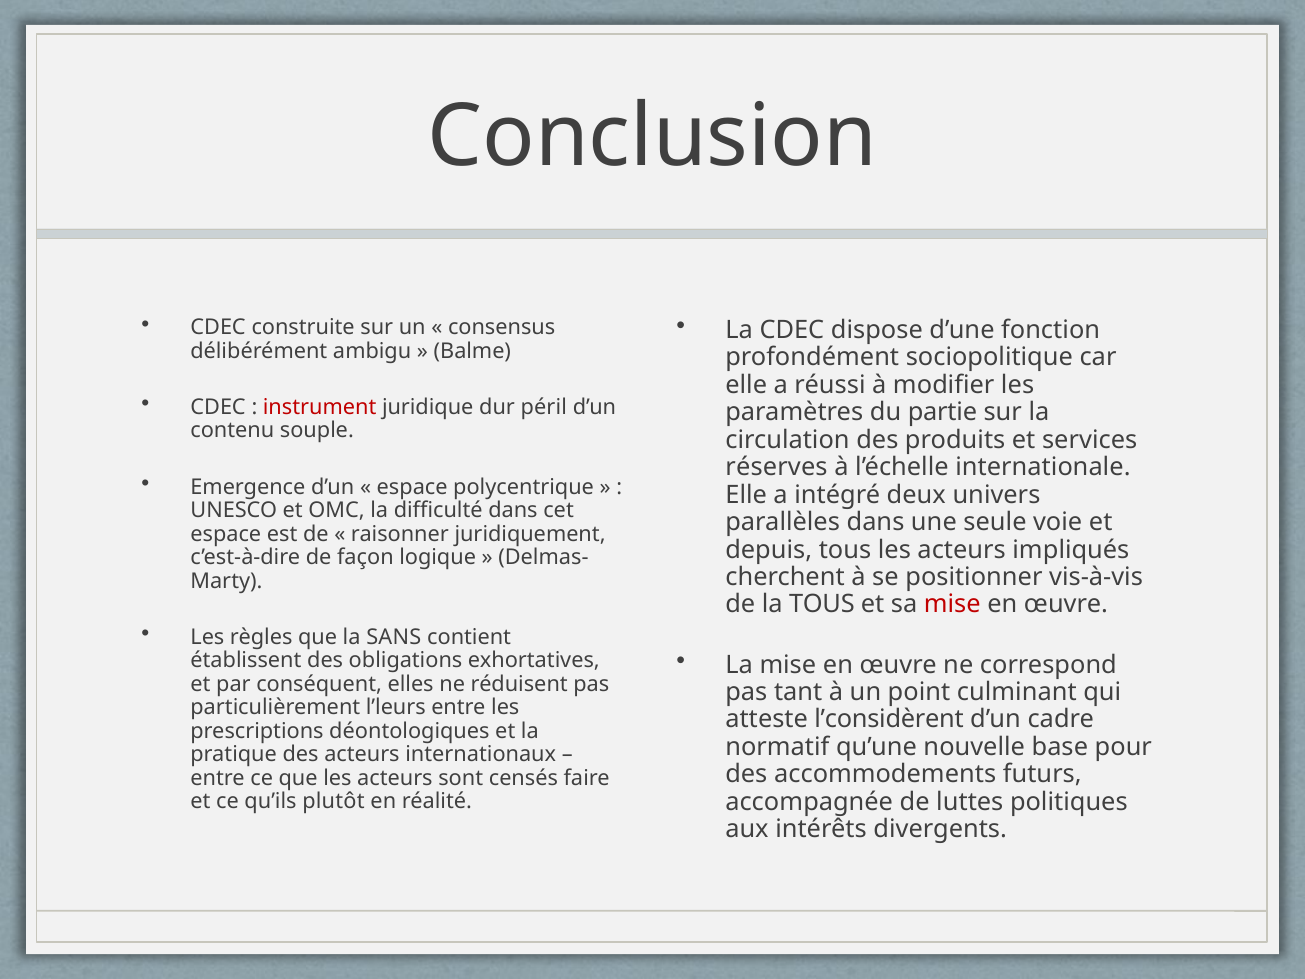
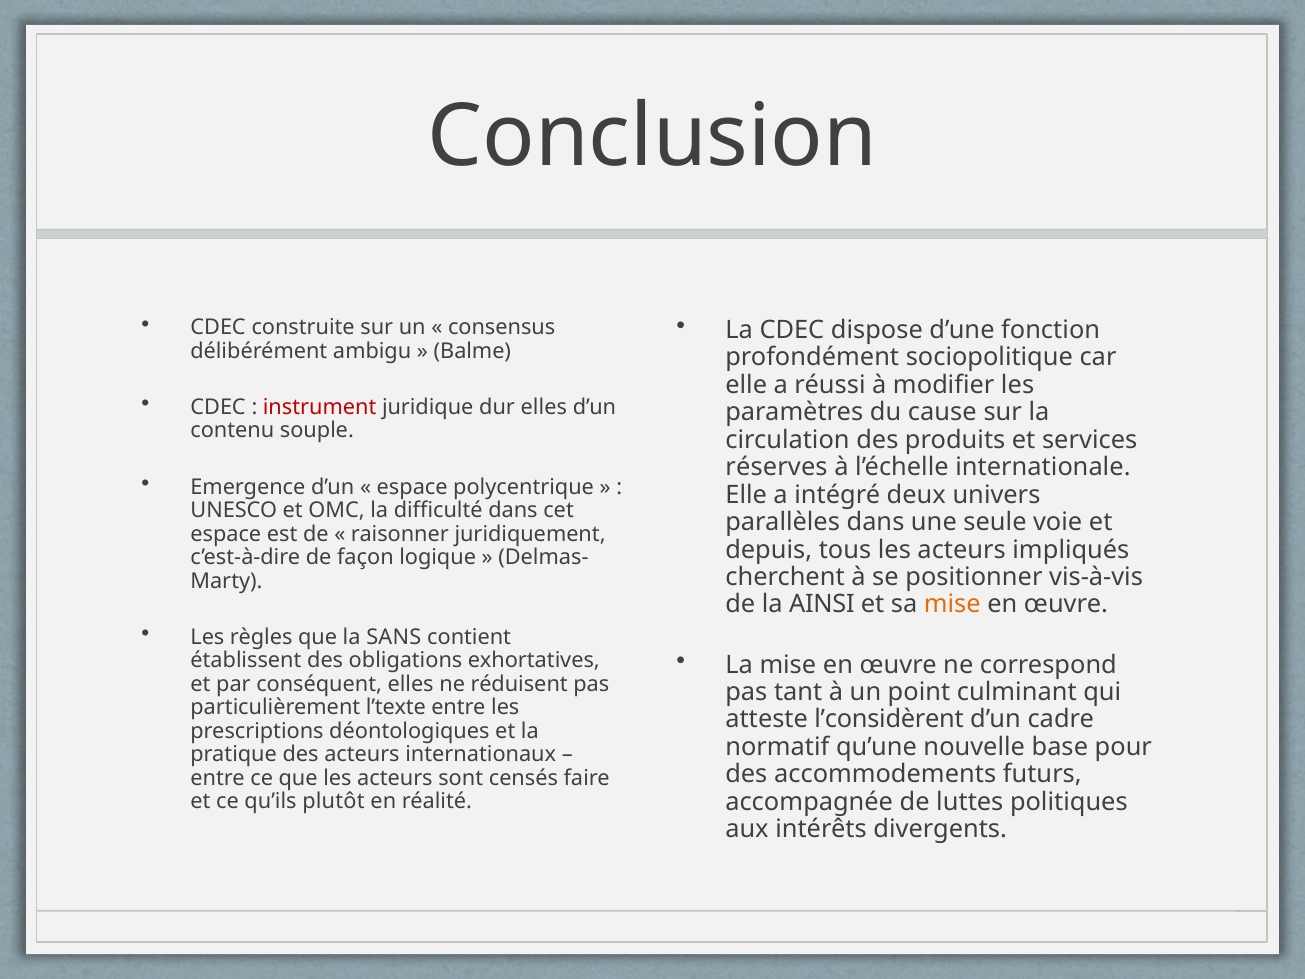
dur péril: péril -> elles (544, 407)
partie: partie -> cause (942, 412)
la TOUS: TOUS -> AINSI (822, 604)
mise colour: red -> orange (952, 604)
l’leurs: l’leurs -> l’texte (396, 707)
